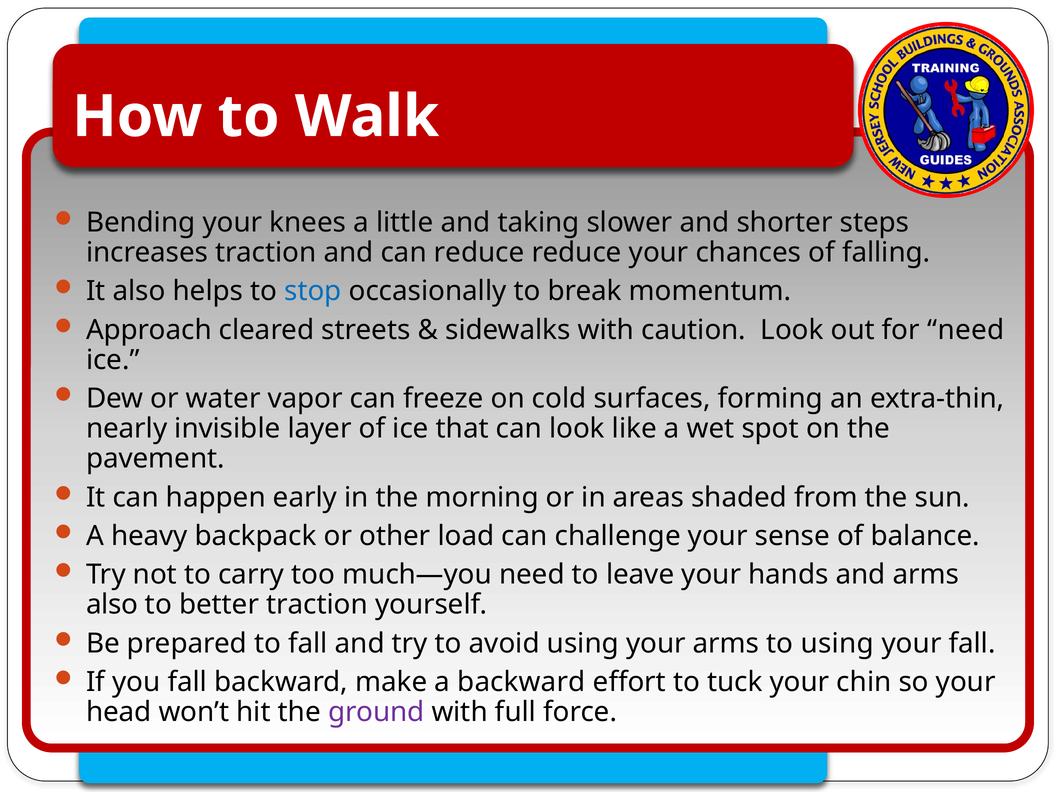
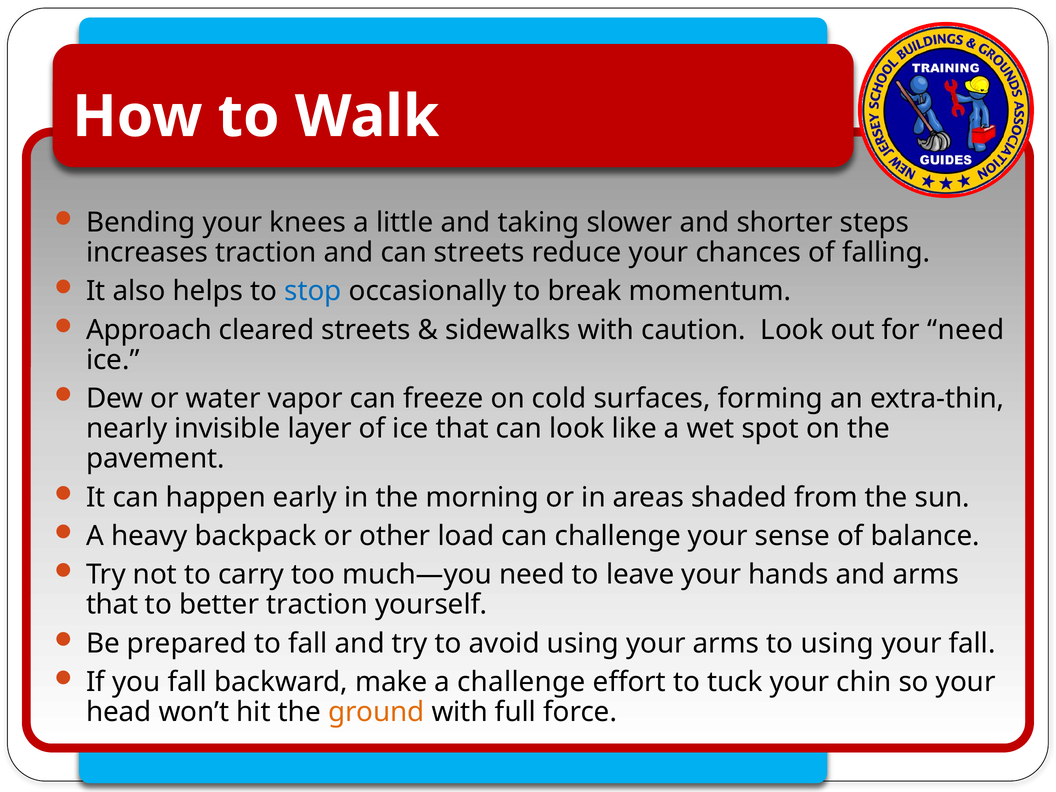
can reduce: reduce -> streets (479, 253)
also: also -> that (112, 605)
a backward: backward -> challenge (521, 682)
ground colour: purple -> orange (376, 712)
